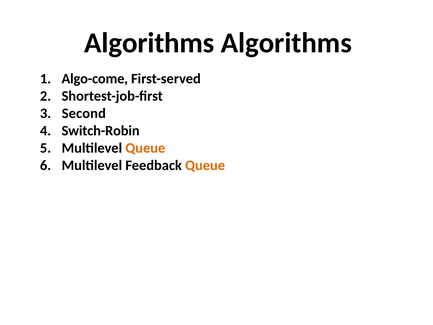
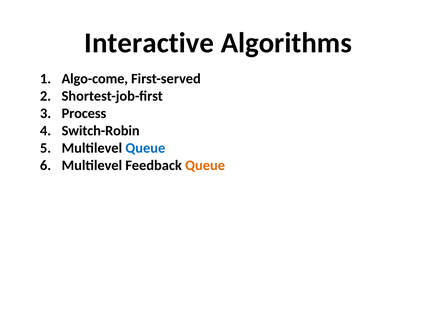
Algorithms: Algorithms -> Interactive (149, 43)
Second: Second -> Process (84, 113)
Queue colour: orange -> blue (145, 148)
